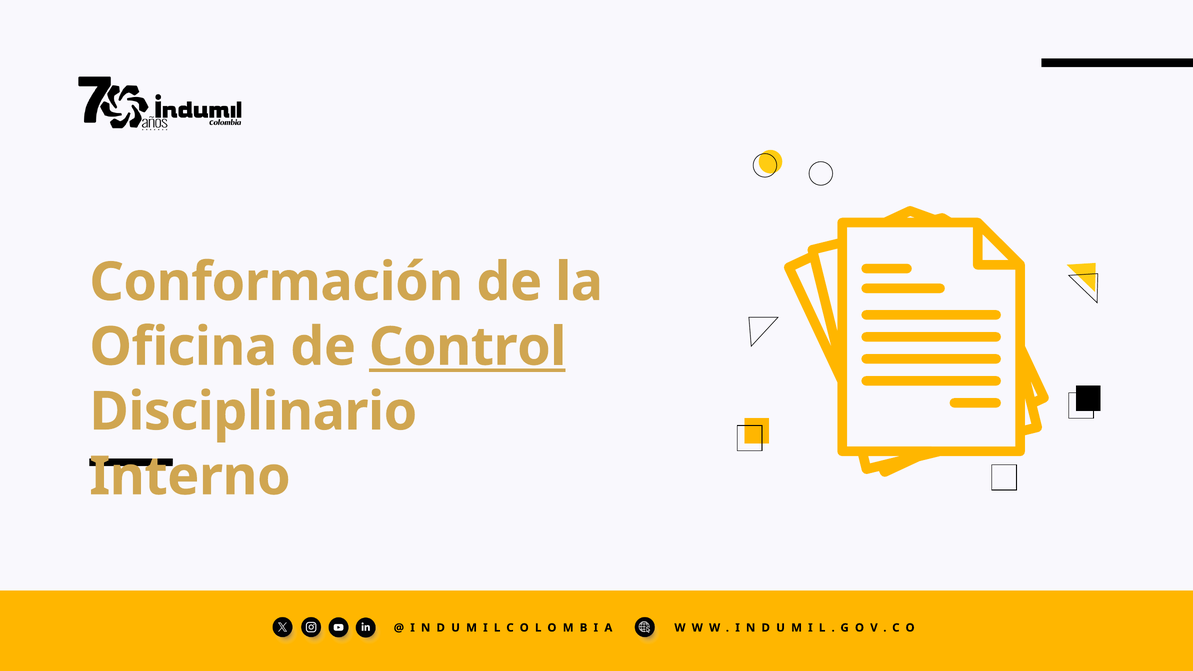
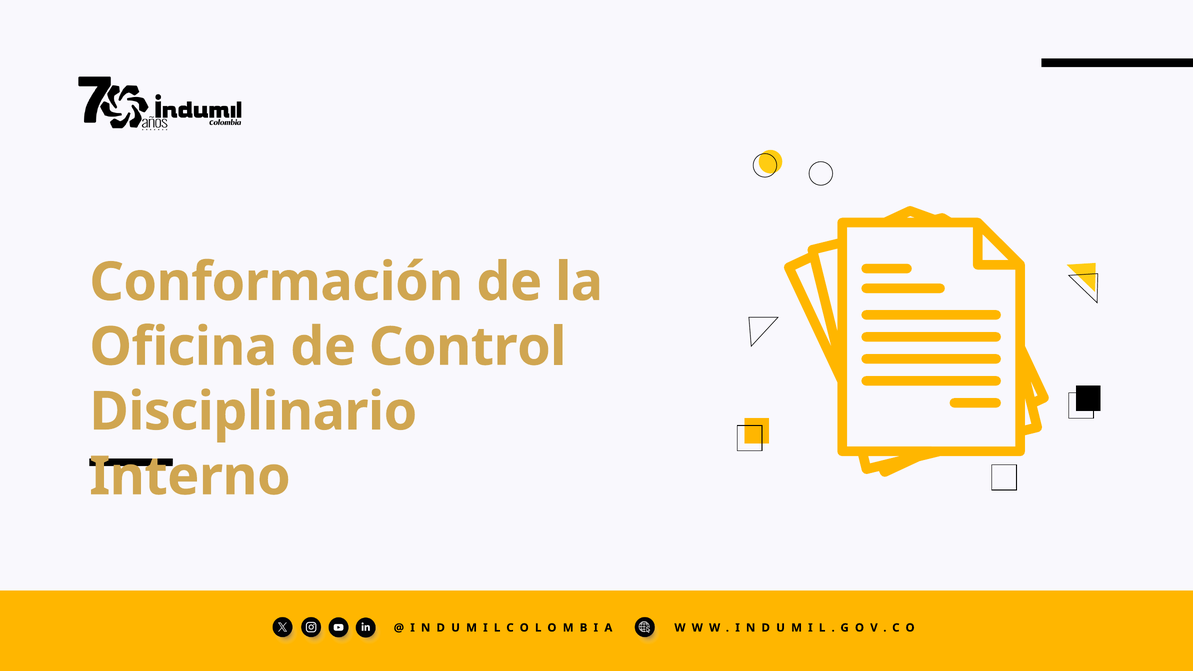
Control underline: present -> none (468, 347)
